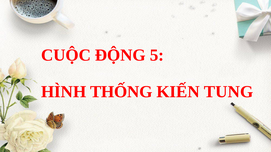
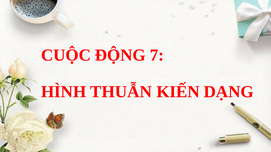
5: 5 -> 7 (157, 55)
THỐNG: THỐNG -> THUẪN (121, 92)
TUNG: TUNG -> DẠNG (229, 92)
